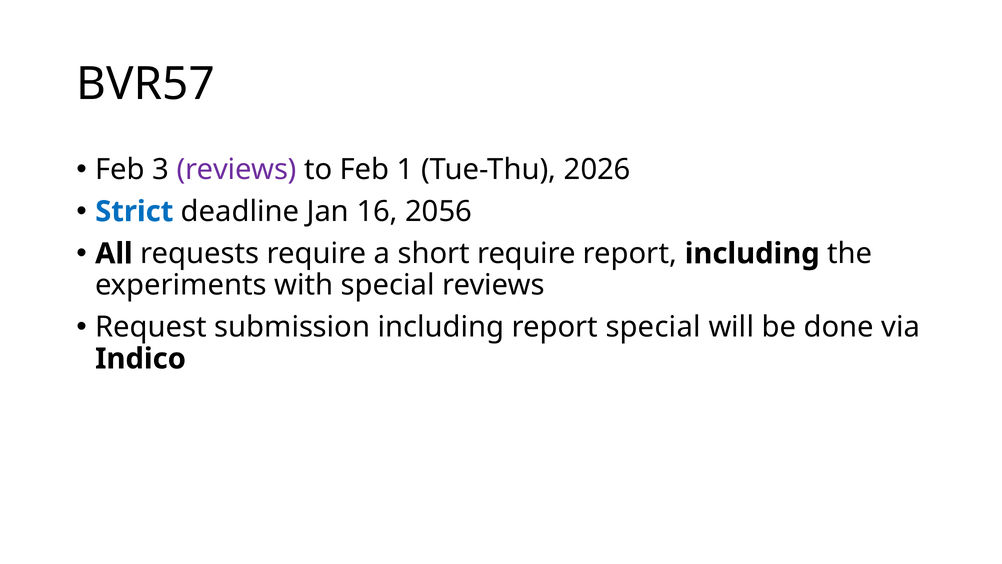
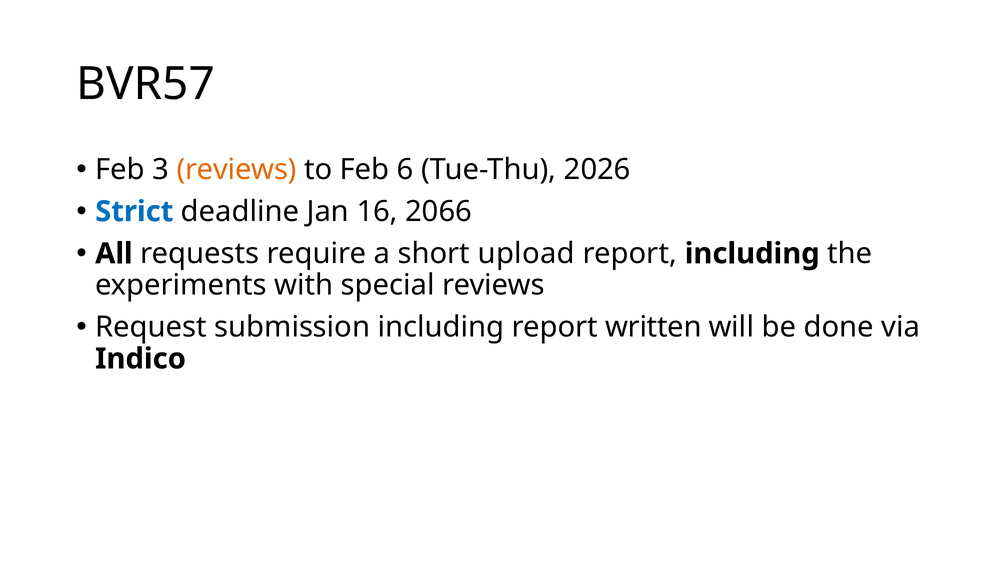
reviews colour: purple -> orange (237, 169)
1: 1 -> 6 (405, 169)
2056: 2056 -> 2066 (439, 211)
short require: require -> upload (526, 253)
report special: special -> written (653, 327)
